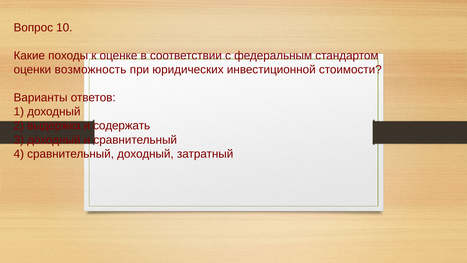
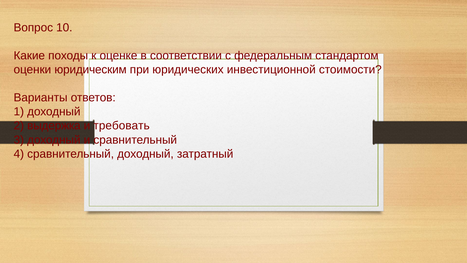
возможность: возможность -> юридическим (91, 70)
содержать: содержать -> требовать (122, 126)
